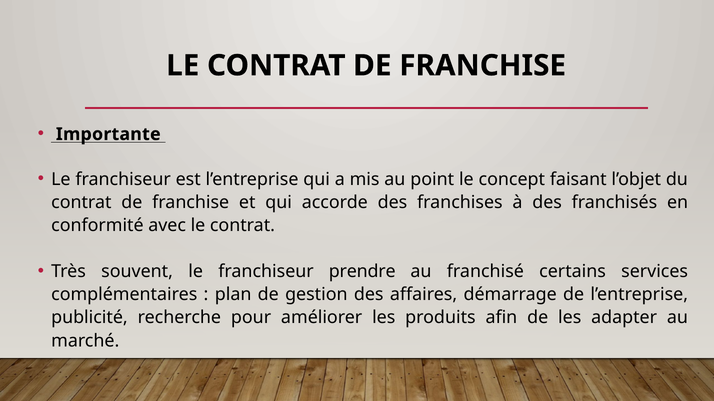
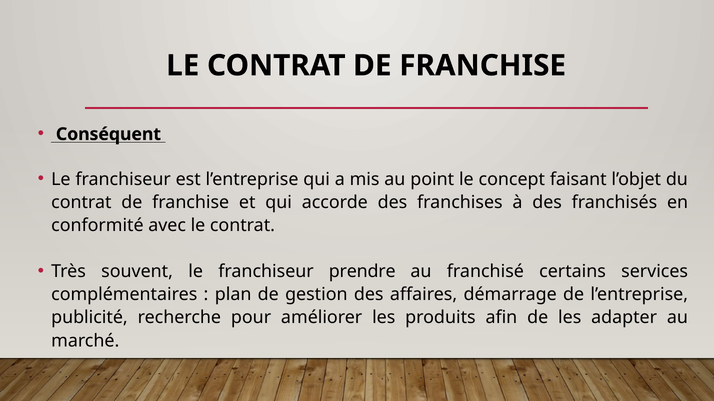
Importante: Importante -> Conséquent (108, 134)
